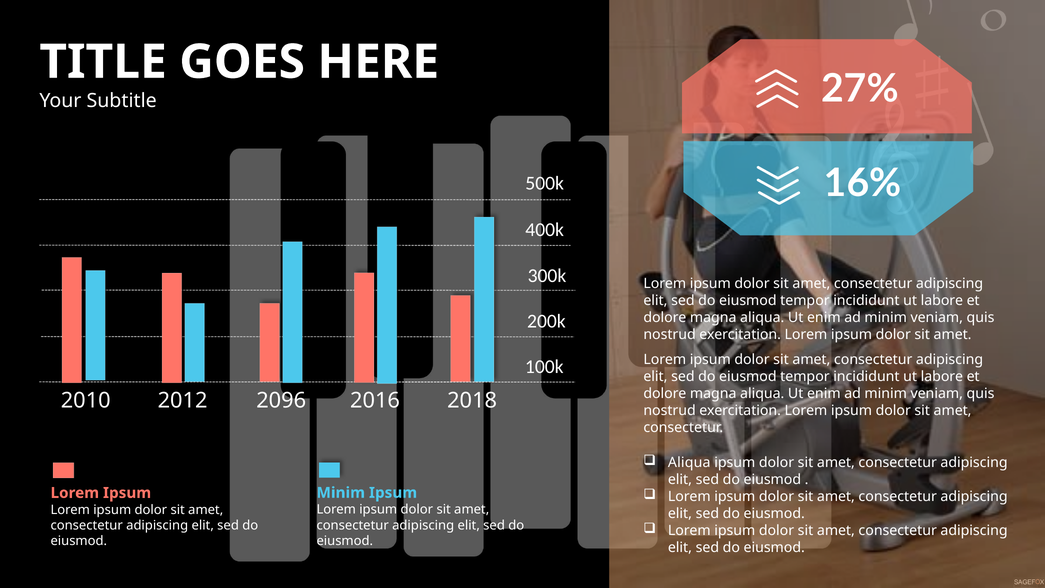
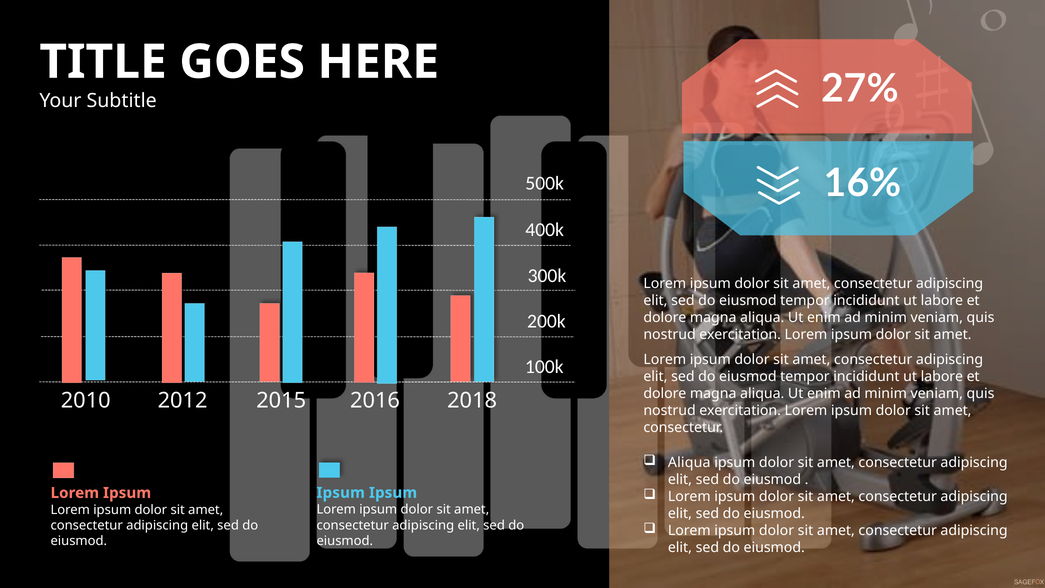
2096: 2096 -> 2015 (281, 401)
Minim: Minim -> Ipsum (341, 493)
